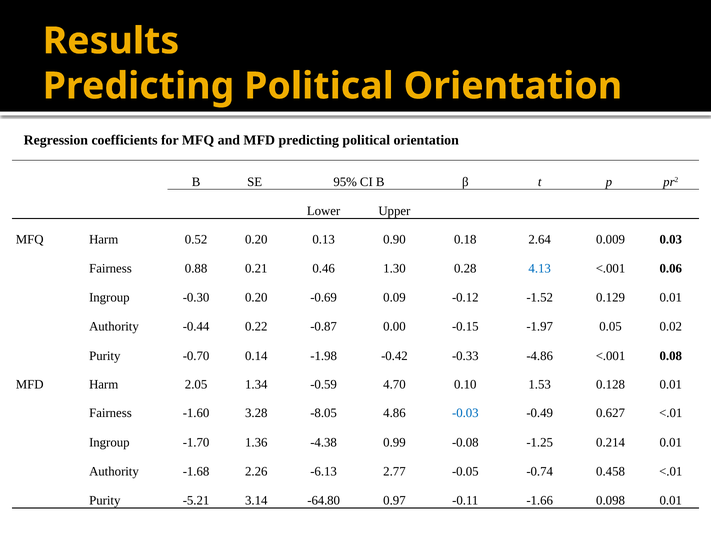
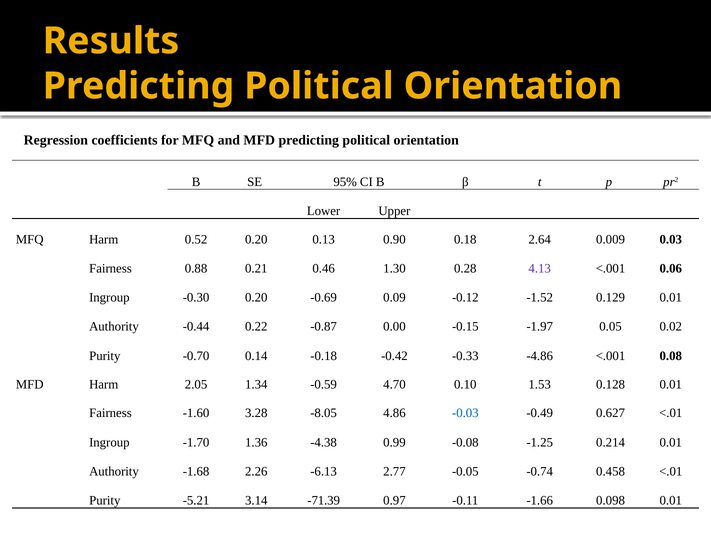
4.13 colour: blue -> purple (540, 268)
-1.98: -1.98 -> -0.18 (324, 355)
-64.80: -64.80 -> -71.39 (324, 500)
